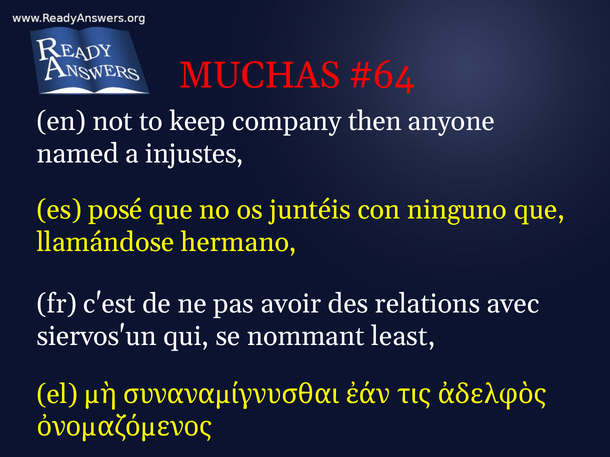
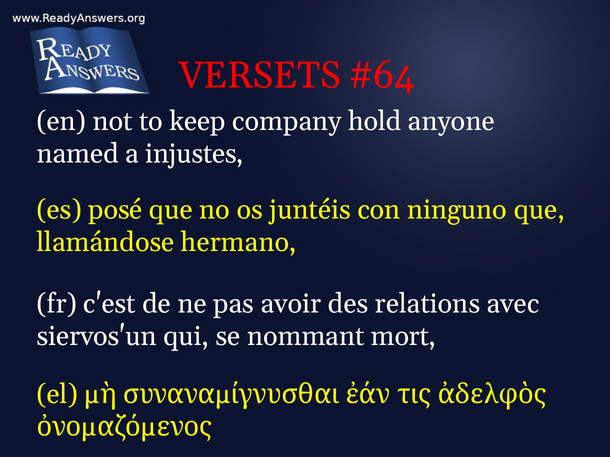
MUCHAS: MUCHAS -> VERSETS (260, 75)
then: then -> hold (375, 122)
least: least -> mort (403, 336)
